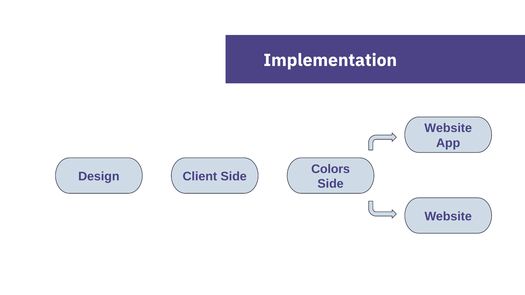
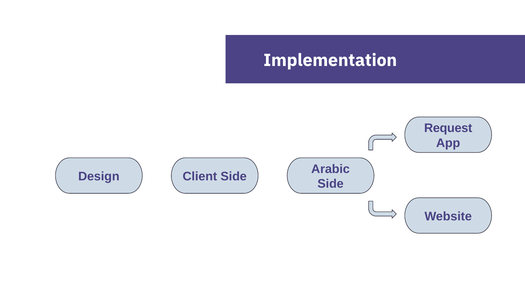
Website: Website -> Request (448, 128)
Colors: Colors -> Arabic (331, 169)
